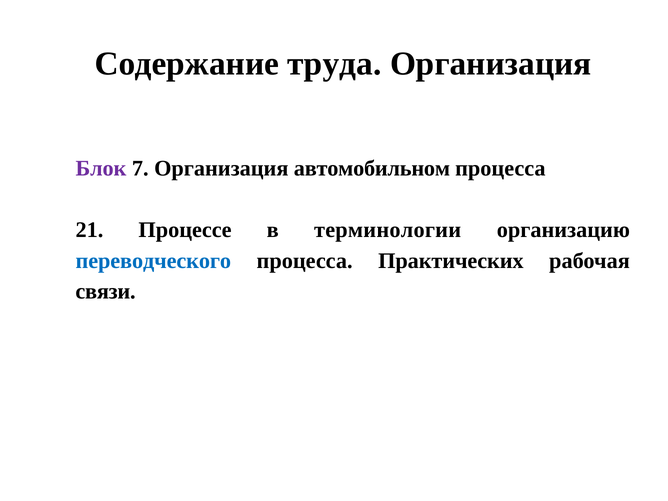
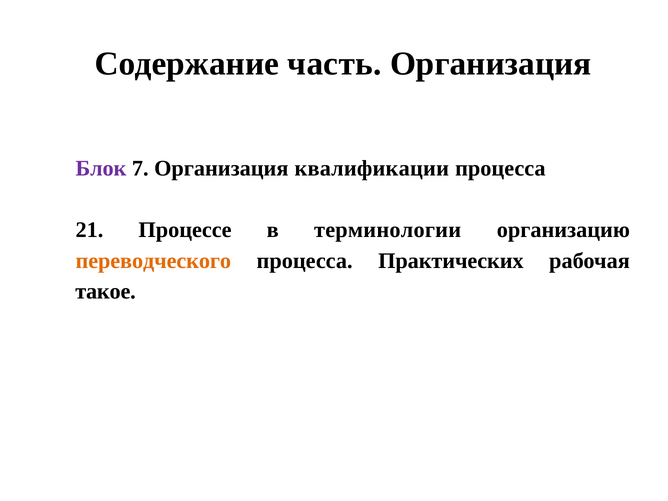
труда: труда -> часть (334, 64)
автомобильном: автомобильном -> квалификации (372, 169)
переводческого colour: blue -> orange (153, 261)
связи: связи -> такое (106, 291)
